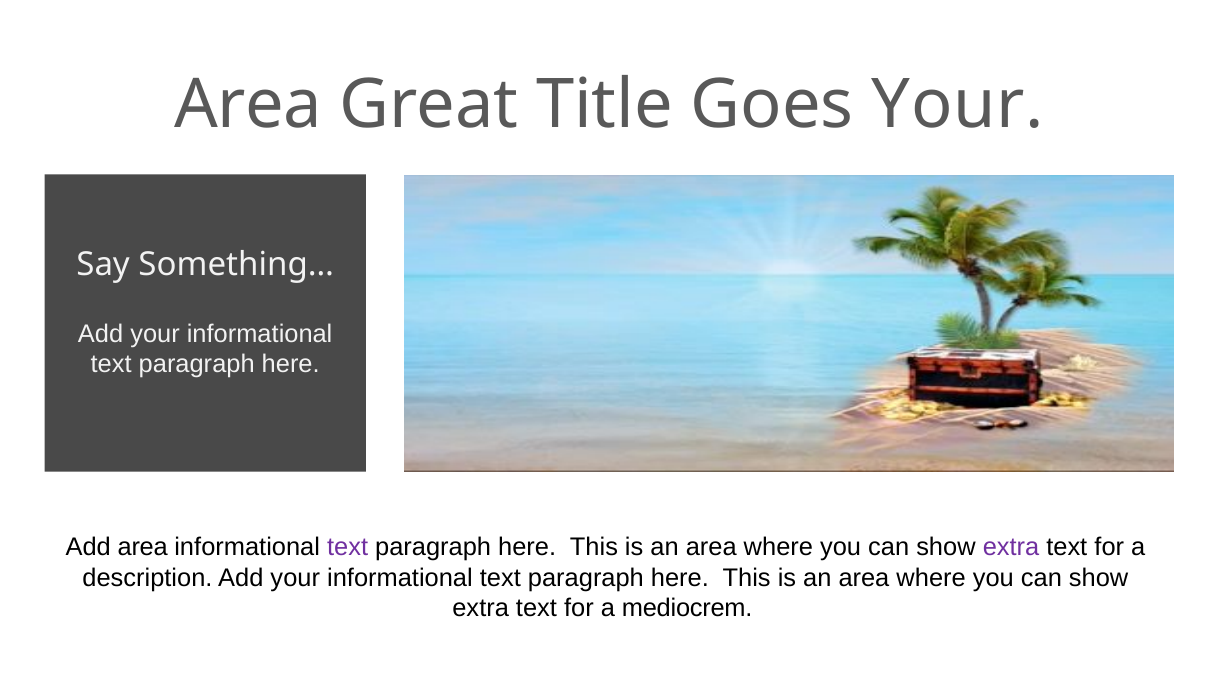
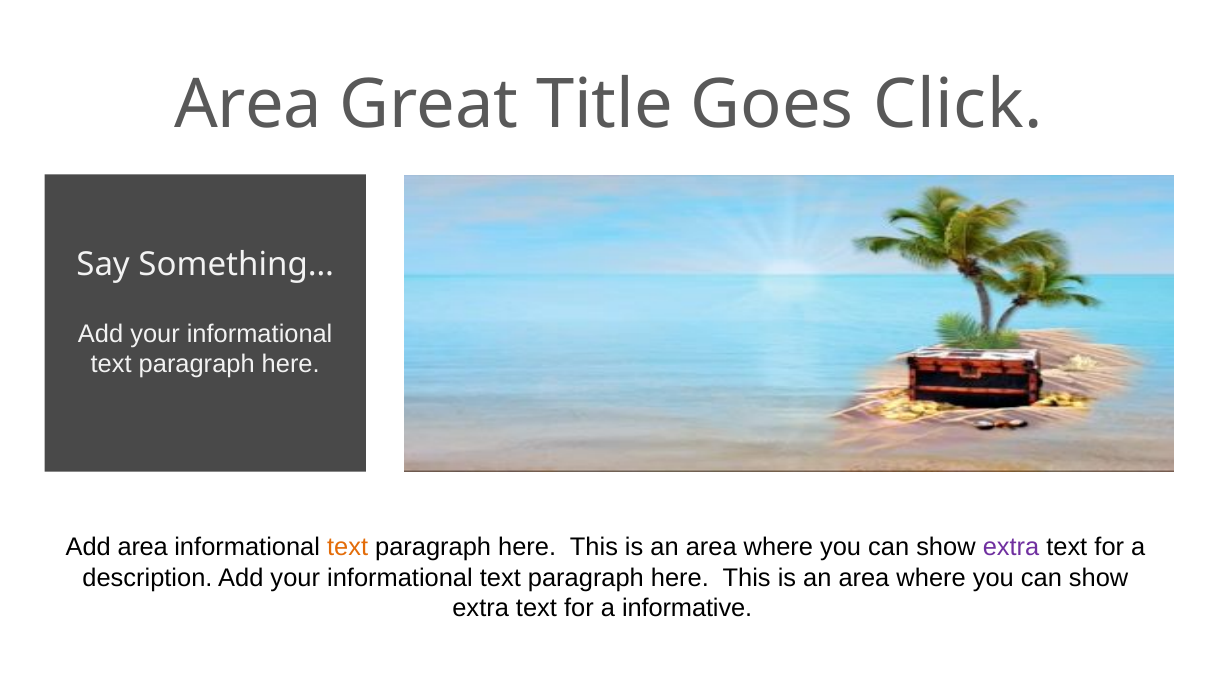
Goes Your: Your -> Click (958, 105)
text colour: purple -> orange (348, 548)
mediocrem: mediocrem -> informative (687, 609)
